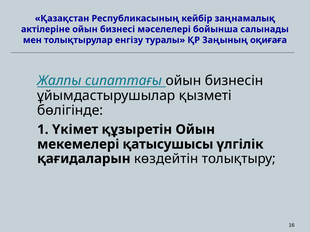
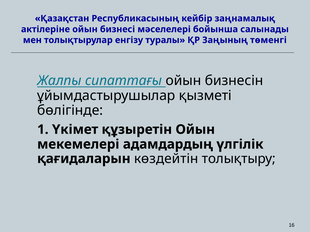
оқиғаға: оқиғаға -> төменгі (268, 40)
қатысушысы: қатысушысы -> адамдардың (168, 145)
